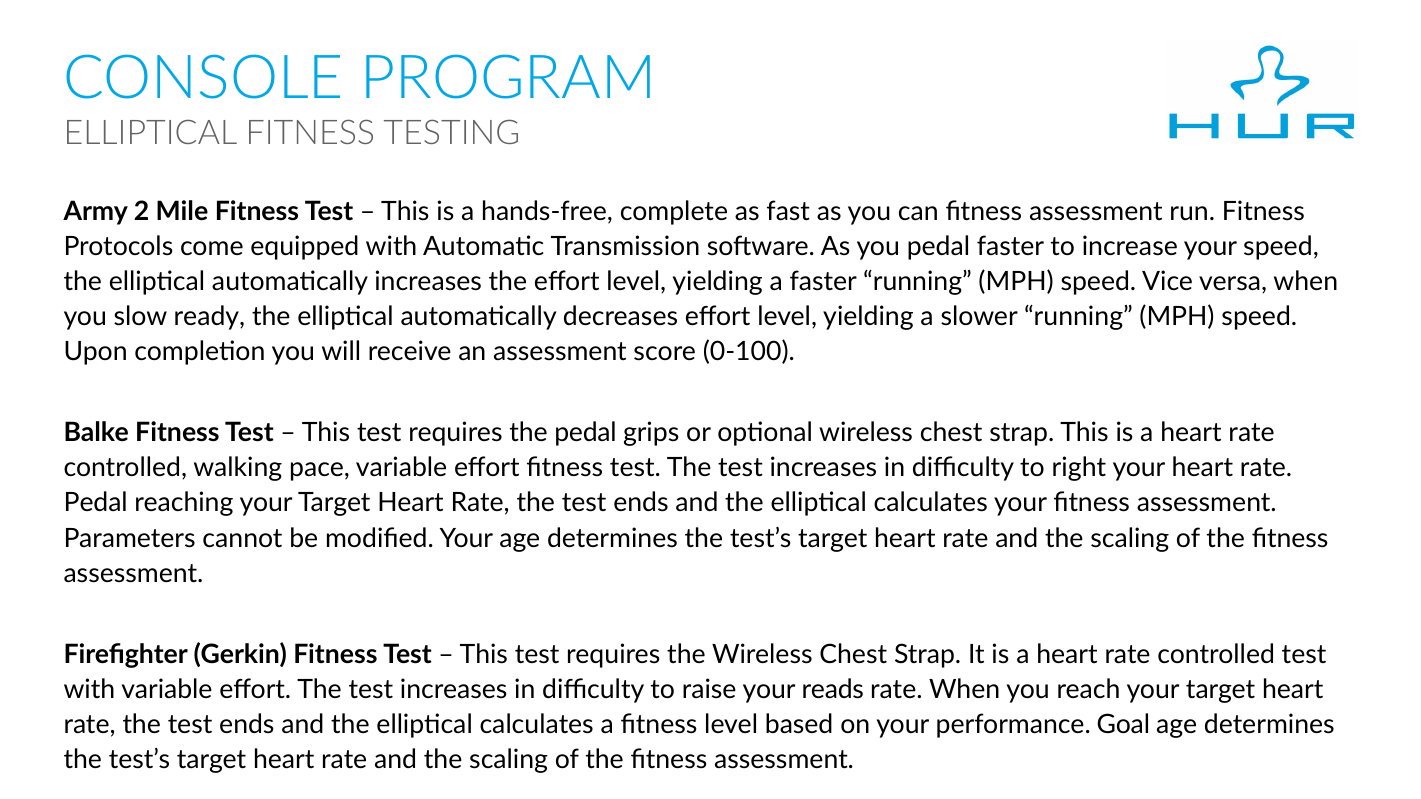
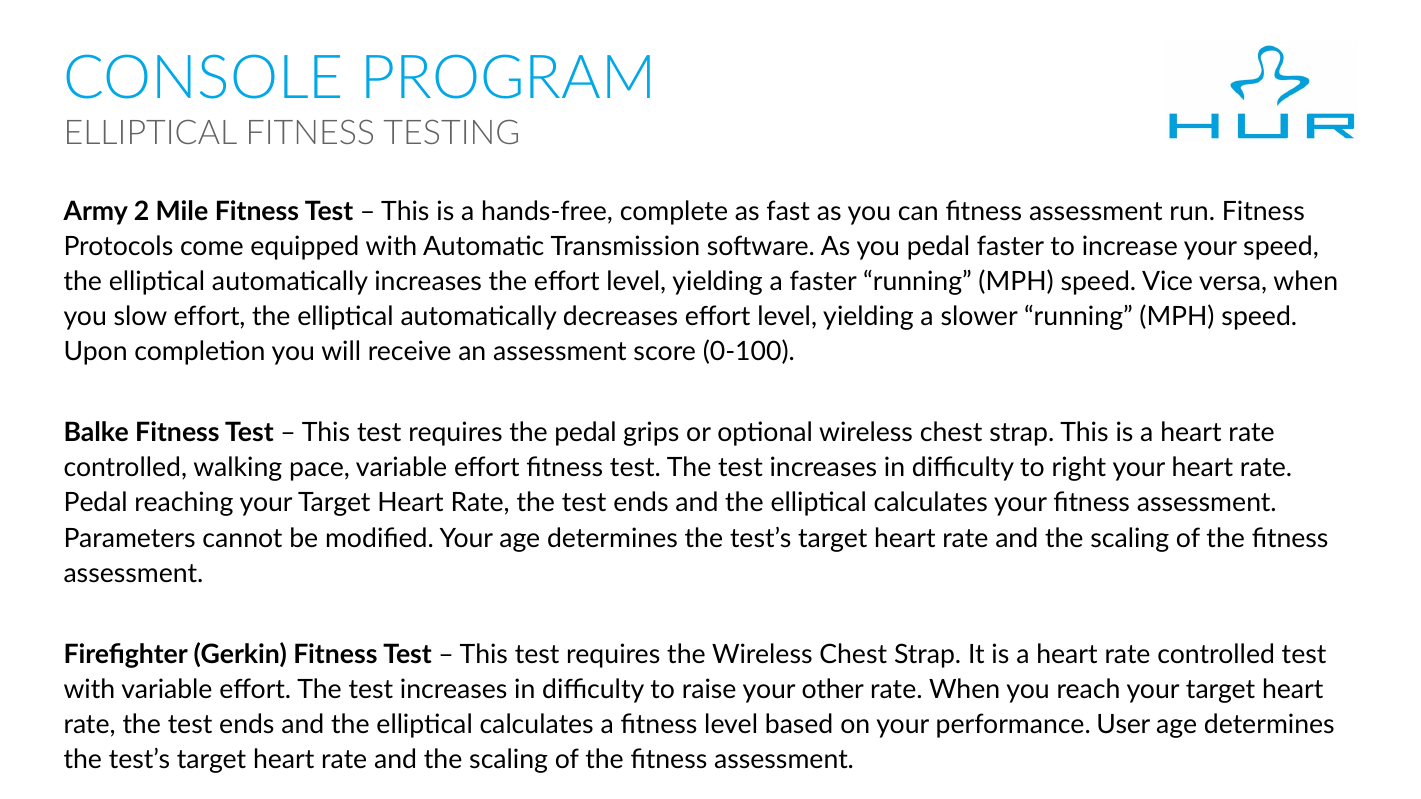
slow ready: ready -> effort (209, 317)
reads: reads -> other (833, 690)
Goal: Goal -> User (1123, 725)
